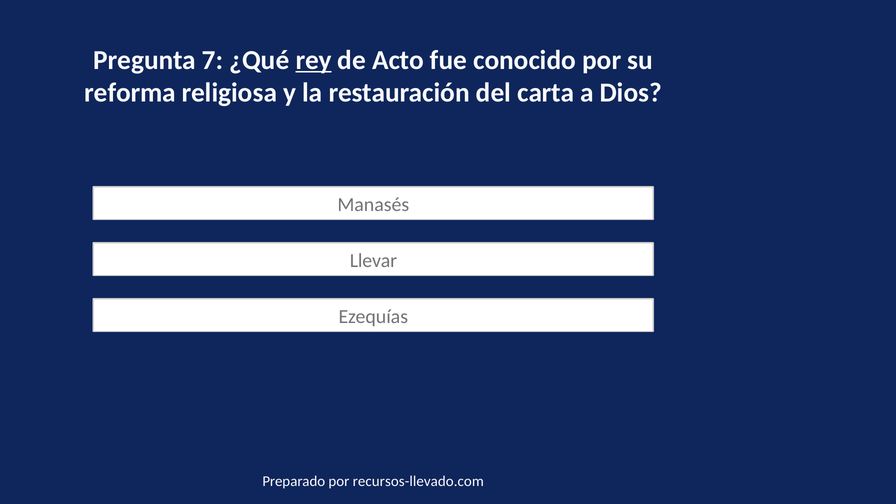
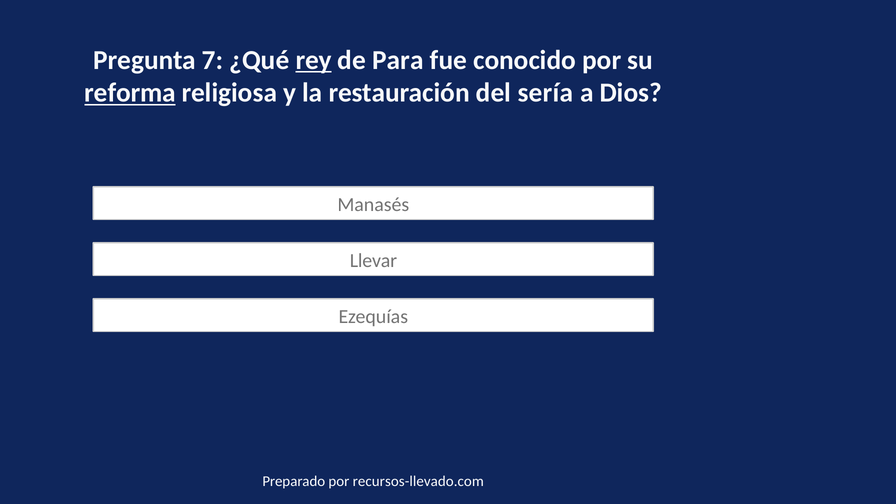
Acto: Acto -> Para (398, 60)
reforma underline: none -> present (130, 93)
carta: carta -> sería (545, 93)
